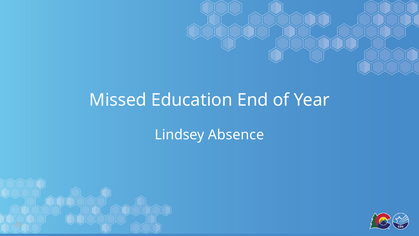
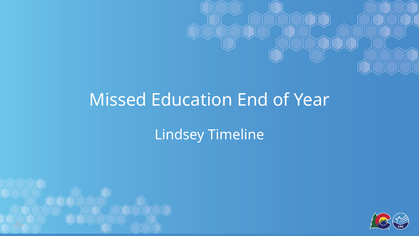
Absence: Absence -> Timeline (236, 135)
